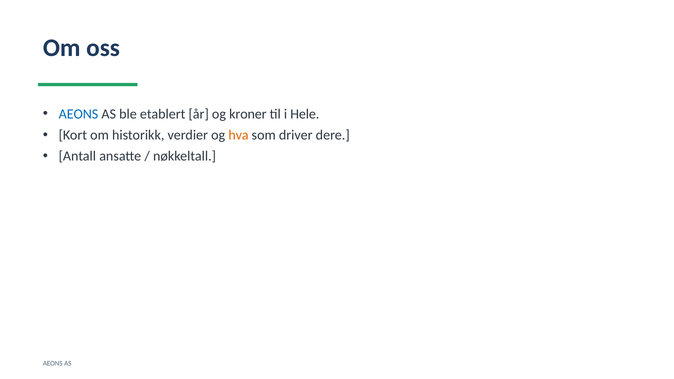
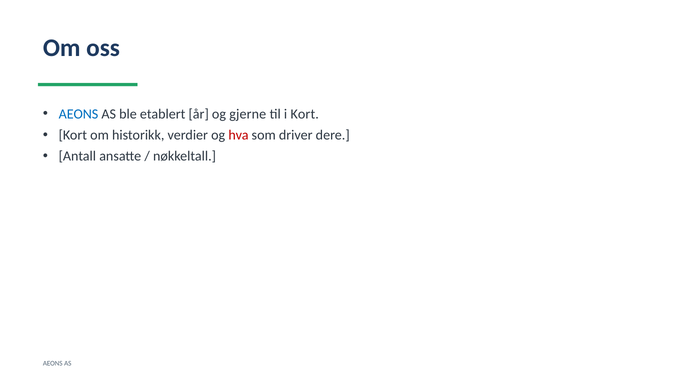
kroner: kroner -> gjerne (248, 114)
i Hele: Hele -> Kort (305, 114)
hva colour: orange -> red (239, 135)
